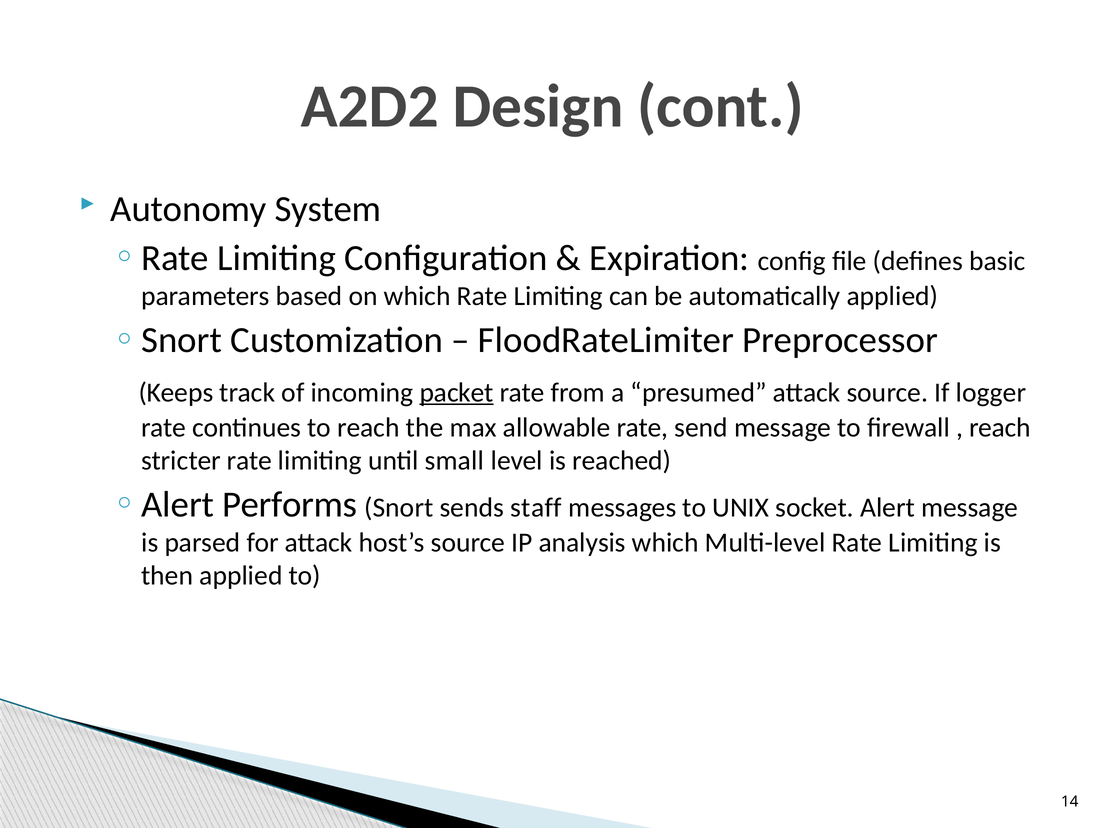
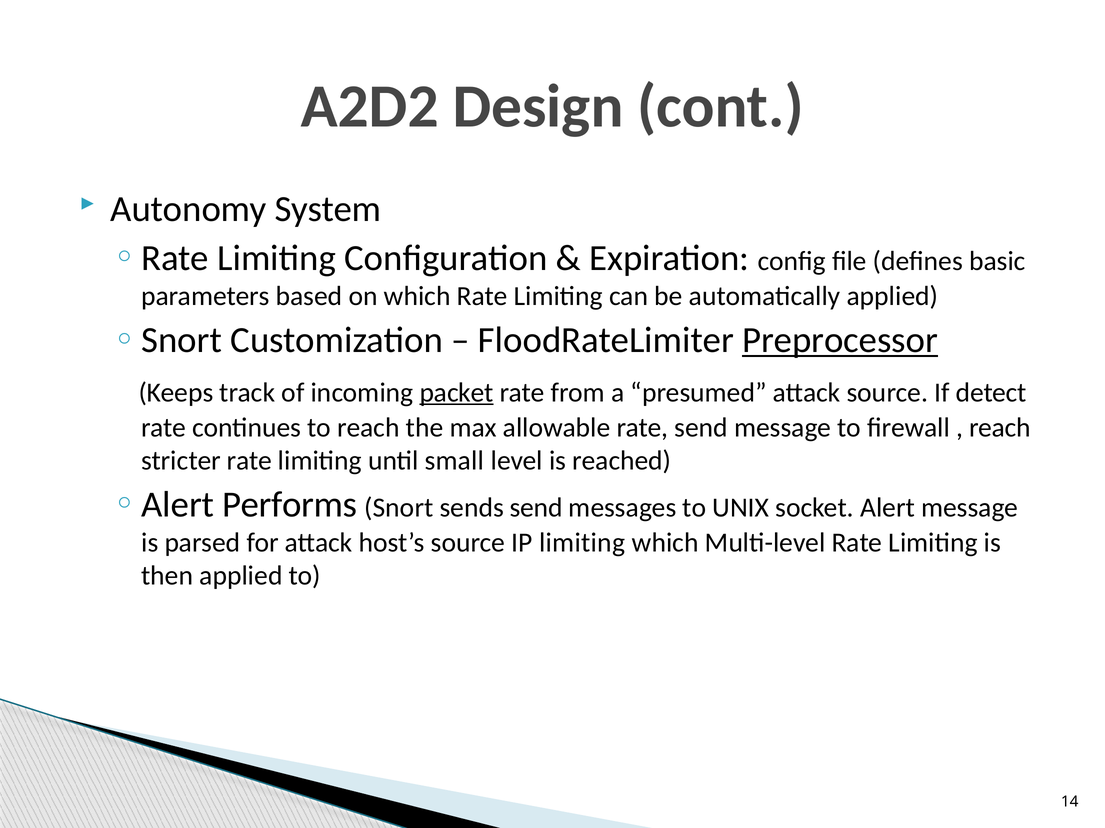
Preprocessor underline: none -> present (840, 341)
logger: logger -> detect (991, 393)
sends staff: staff -> send (536, 508)
IP analysis: analysis -> limiting (582, 543)
